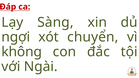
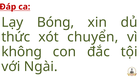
Sàng: Sàng -> Bóng (56, 22)
ngợi: ngợi -> thức (16, 37)
